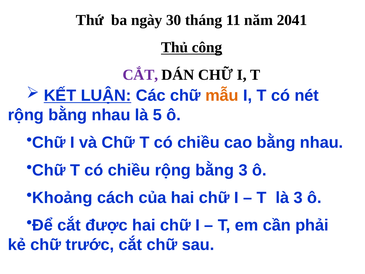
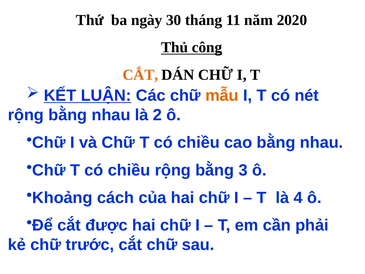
2041: 2041 -> 2020 (292, 20)
CẮT colour: purple -> orange (140, 75)
5: 5 -> 2 (157, 115)
là 3: 3 -> 4 (298, 198)
